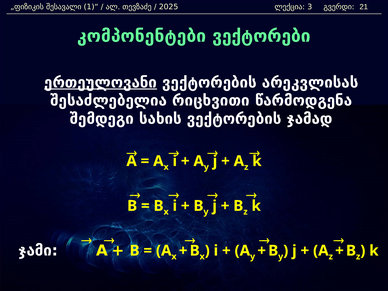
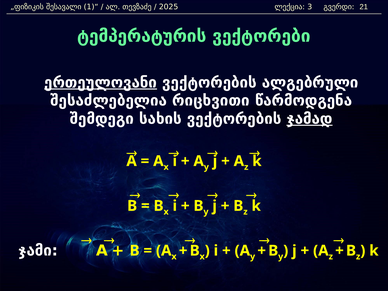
კომპონენტები: კომპონენტები -> ტემპერატურის (142, 36)
არეკვლისას: არეკვლისას -> ალგებრული (310, 83)
ჯამად underline: none -> present (310, 119)
